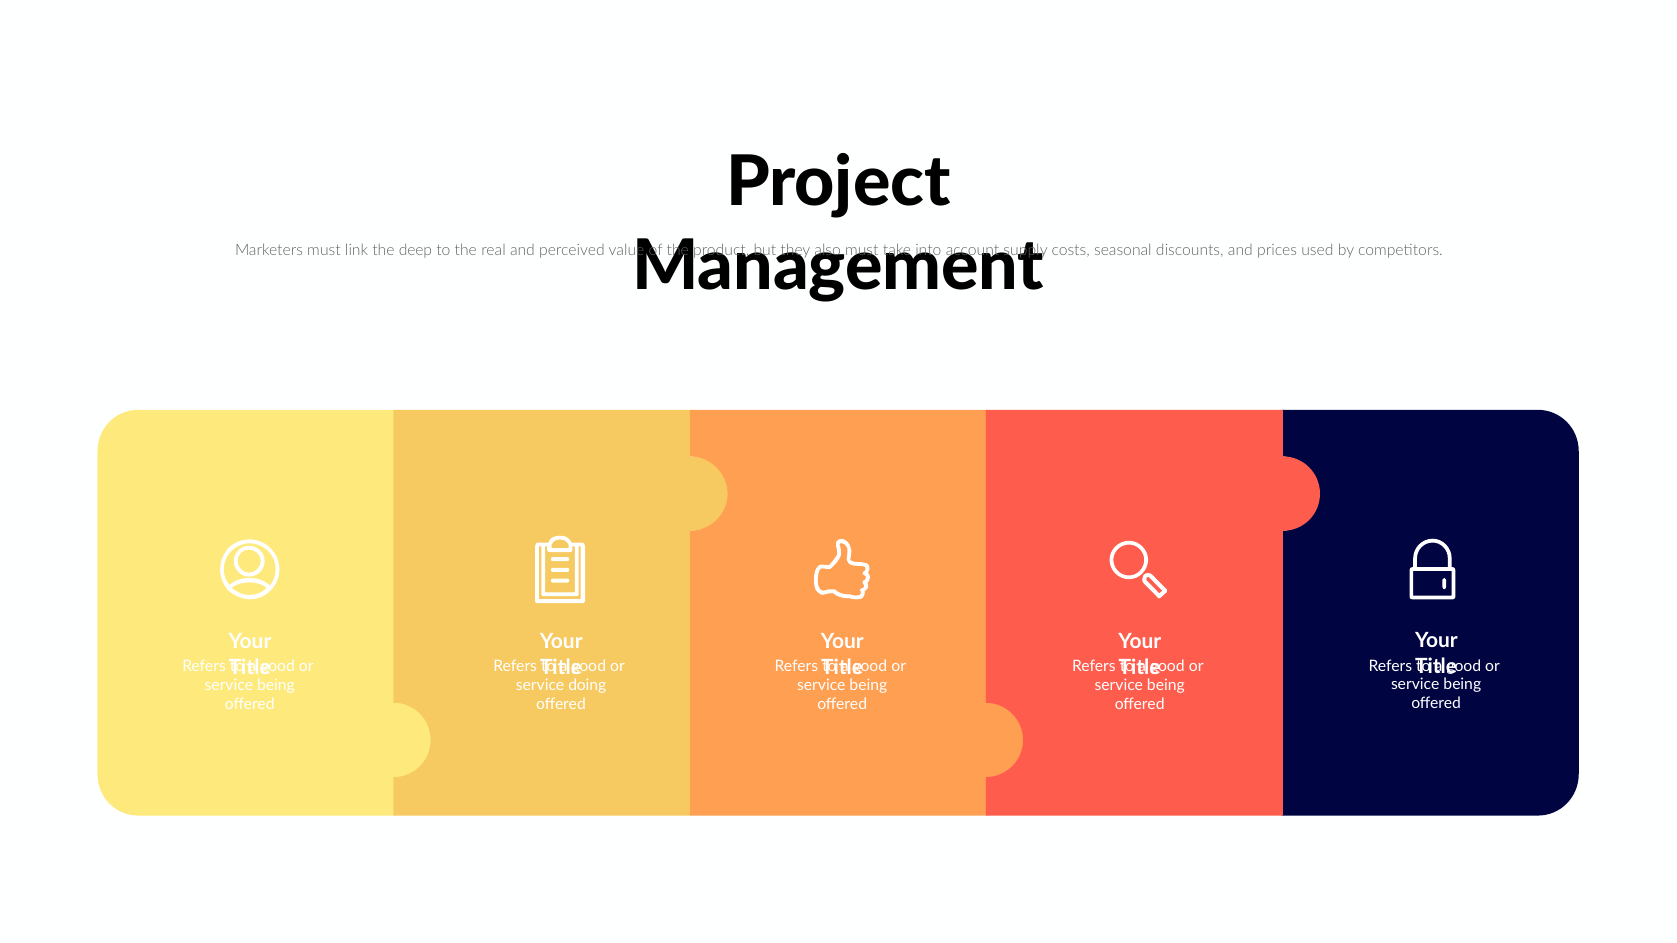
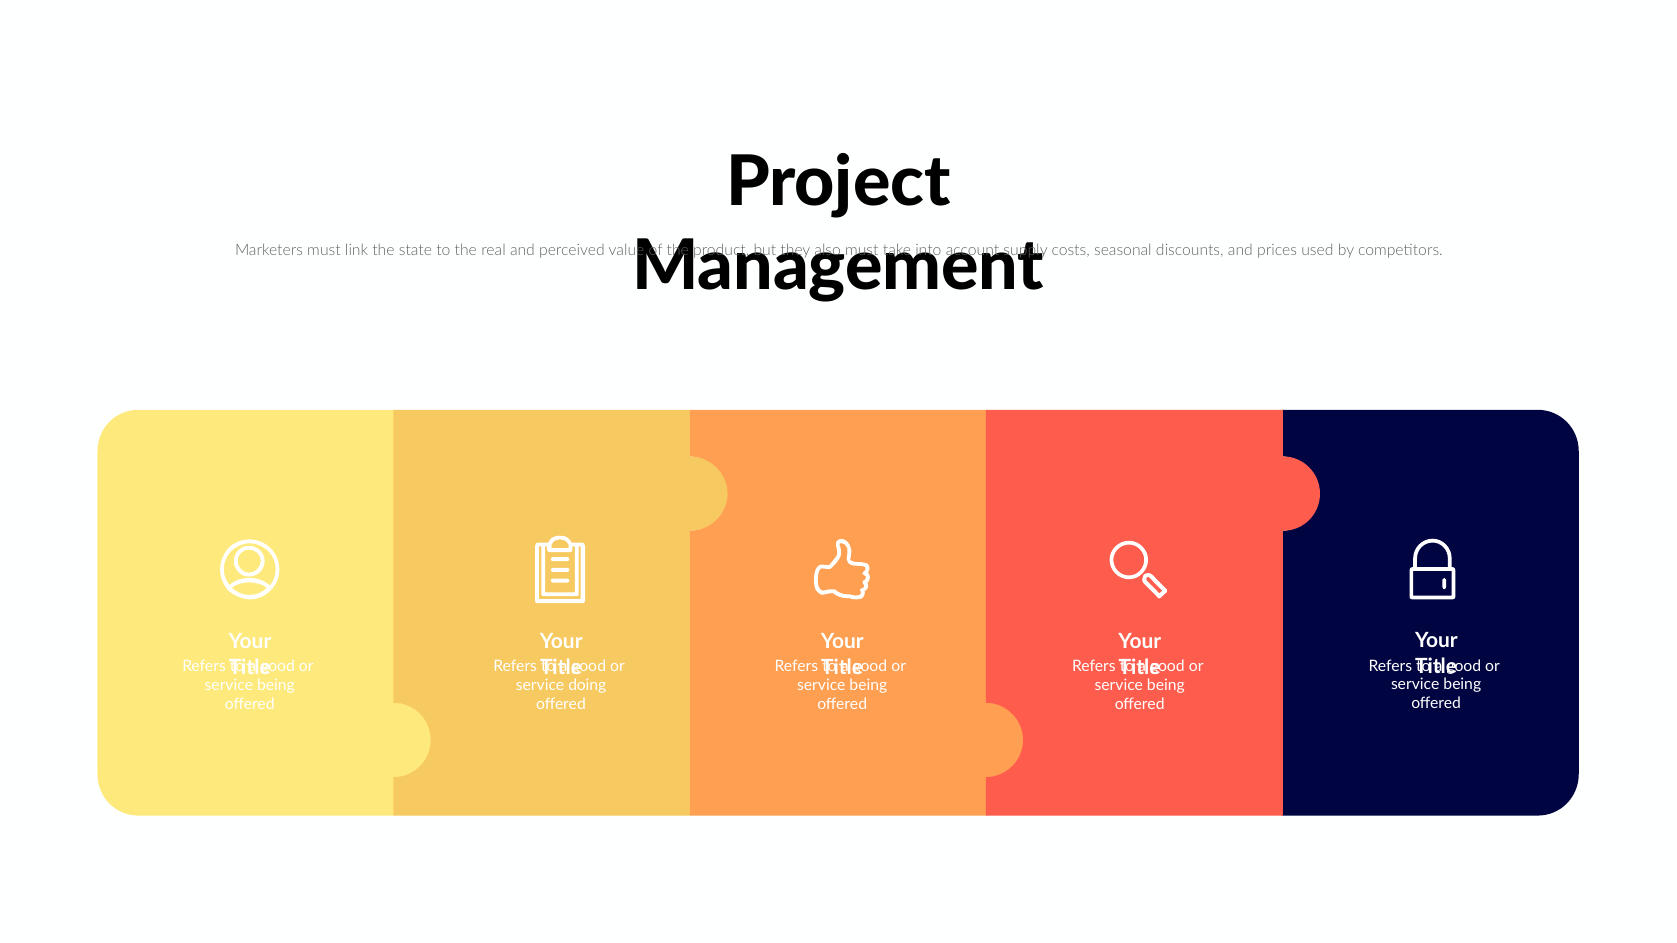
deep: deep -> state (415, 250)
